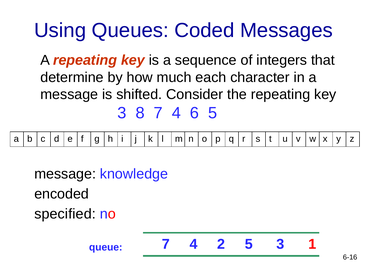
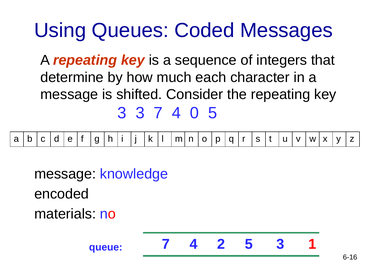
3 8: 8 -> 3 (140, 113)
6: 6 -> 0 (195, 113)
specified: specified -> materials (65, 214)
